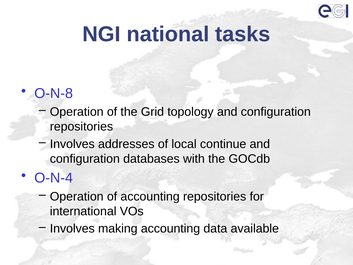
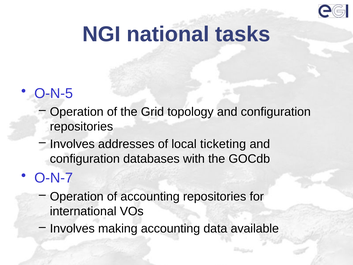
O-N-8: O-N-8 -> O-N-5 (54, 93)
continue: continue -> ticketing (223, 144)
O-N-4: O-N-4 -> O-N-7 (54, 178)
